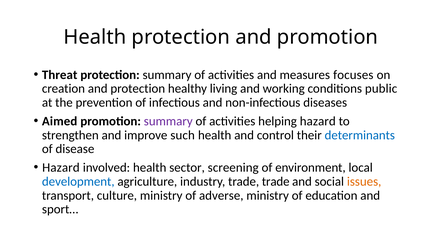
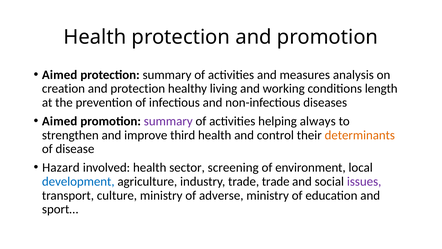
Threat: Threat -> Aimed (60, 75)
focuses: focuses -> analysis (353, 75)
public: public -> length (381, 89)
helping hazard: hazard -> always (318, 121)
such: such -> third (183, 135)
determinants colour: blue -> orange (360, 135)
issues colour: orange -> purple (364, 181)
